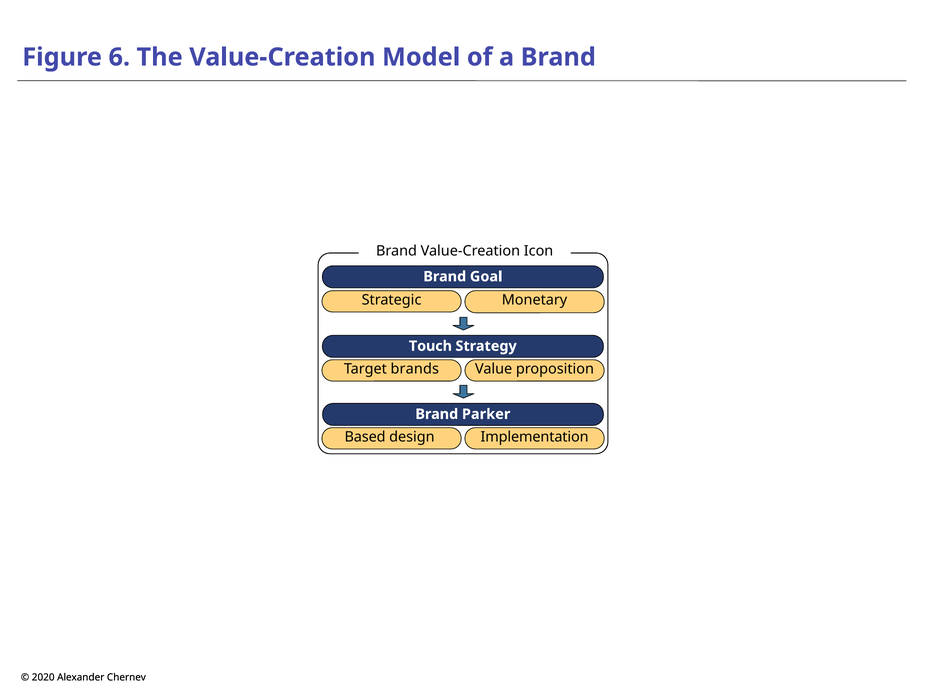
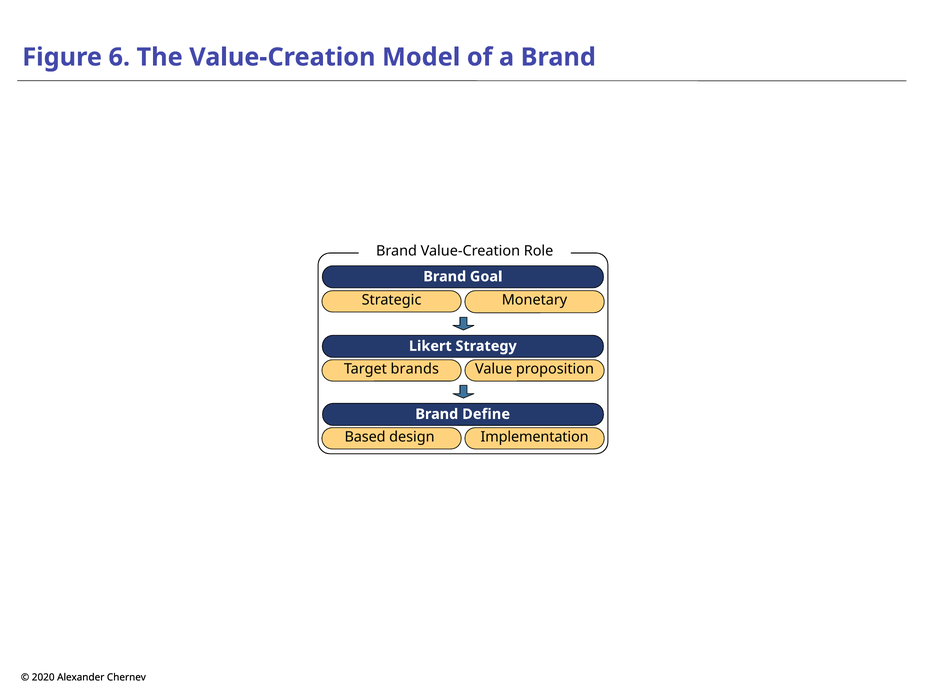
Icon: Icon -> Role (539, 251)
Touch: Touch -> Likert (430, 346)
Parker: Parker -> Define (486, 414)
